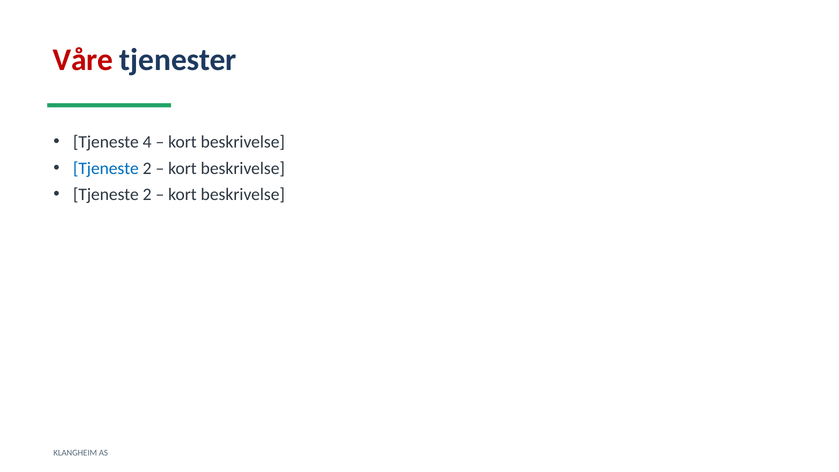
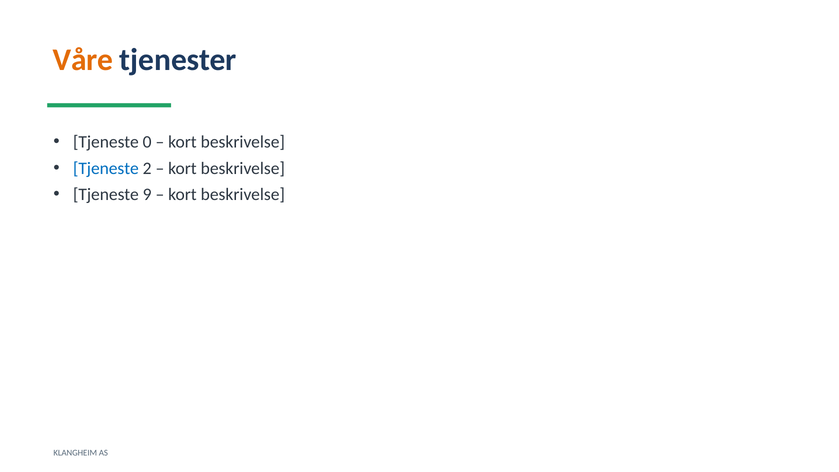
Våre colour: red -> orange (83, 60)
4: 4 -> 0 (147, 142)
2: 2 -> 9 (147, 195)
